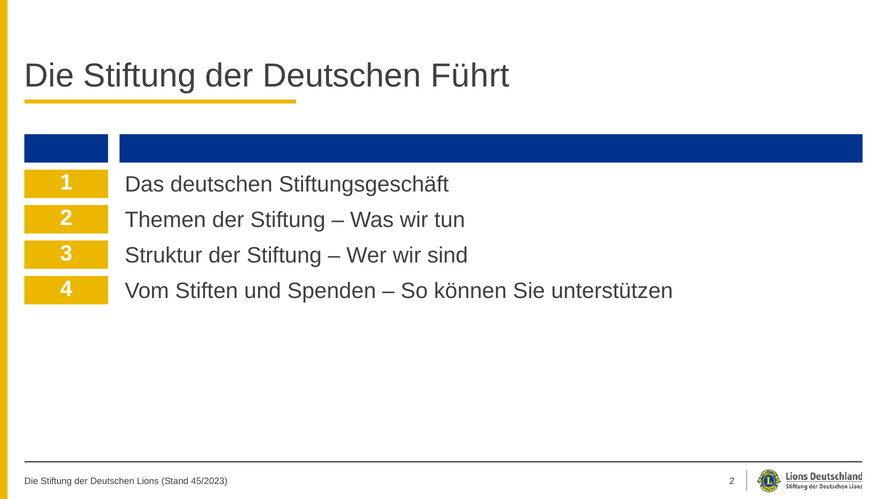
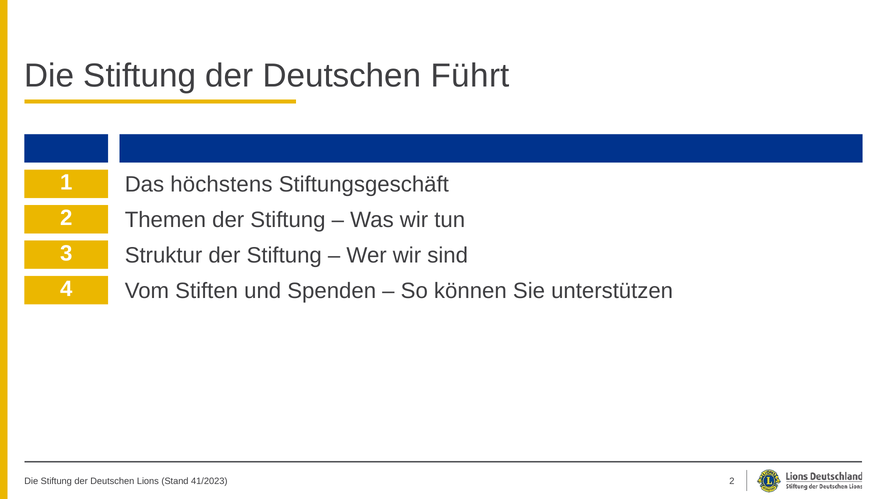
Das deutschen: deutschen -> höchstens (221, 185)
45/2023: 45/2023 -> 41/2023 (209, 481)
